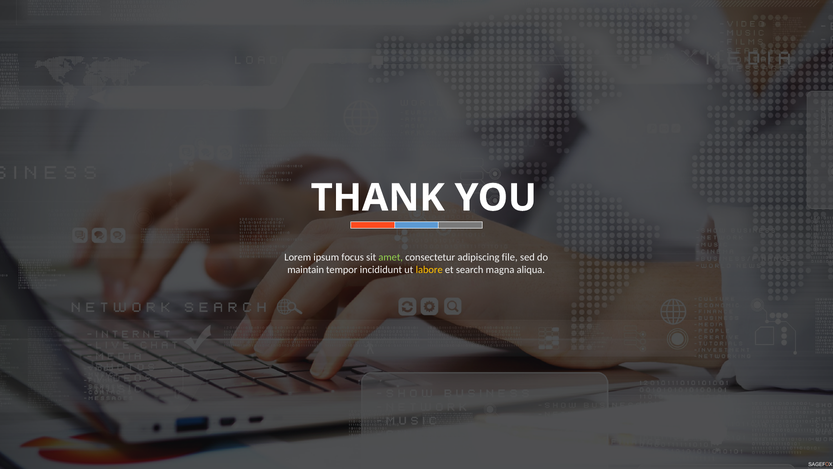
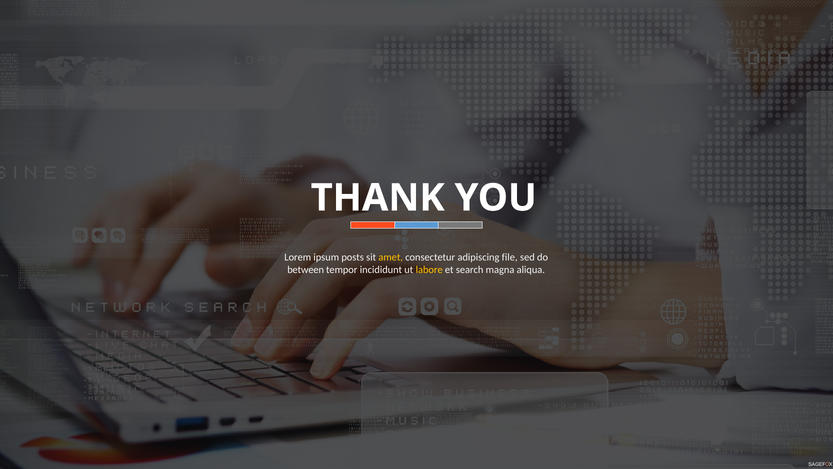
focus: focus -> posts (353, 257)
amet colour: light green -> yellow (391, 257)
maintain: maintain -> between (306, 270)
